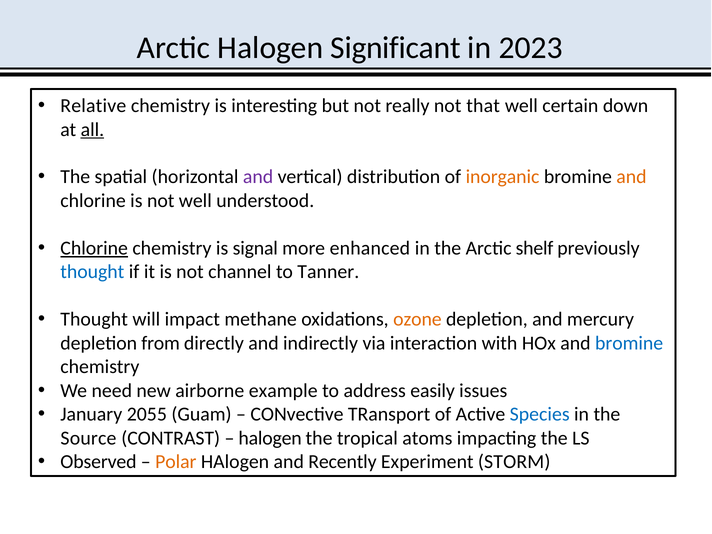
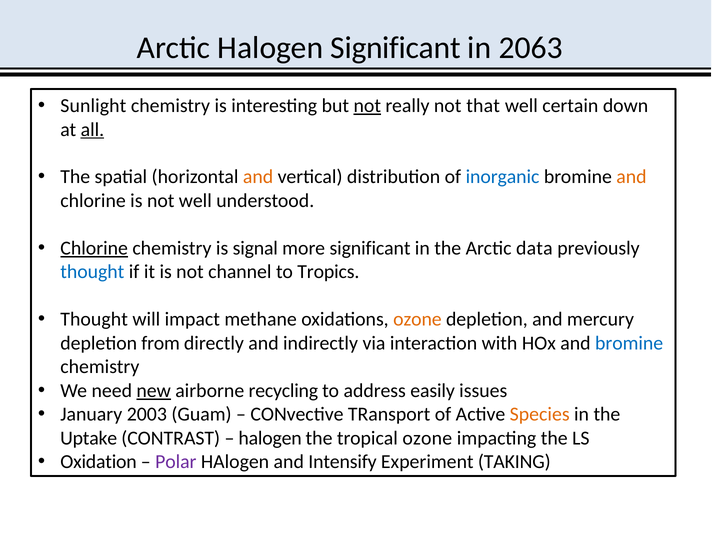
2023: 2023 -> 2063 (531, 48)
Relative: Relative -> Sunlight (93, 106)
not underline: none -> present (367, 106)
and colour: purple -> orange (258, 177)
inorganic colour: orange -> blue (503, 177)
more enhanced: enhanced -> significant (370, 248)
shelf: shelf -> data (534, 248)
Tanner: Tanner -> Tropics (328, 272)
new underline: none -> present (154, 391)
example: example -> recycling (283, 391)
2055: 2055 -> 2003 (147, 414)
Species colour: blue -> orange (540, 414)
Source: Source -> Uptake (89, 438)
tropical atoms: atoms -> ozone (427, 438)
Observed: Observed -> Oxidation (98, 462)
Polar colour: orange -> purple (176, 462)
Recently: Recently -> Intensify (342, 462)
STORM: STORM -> TAKING (514, 462)
